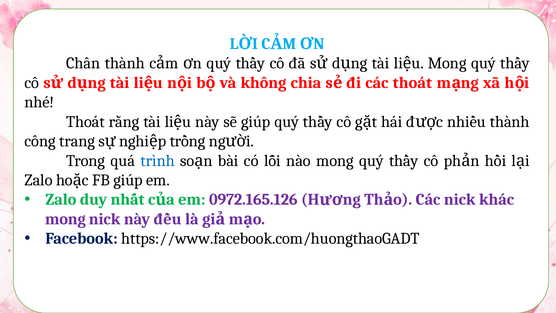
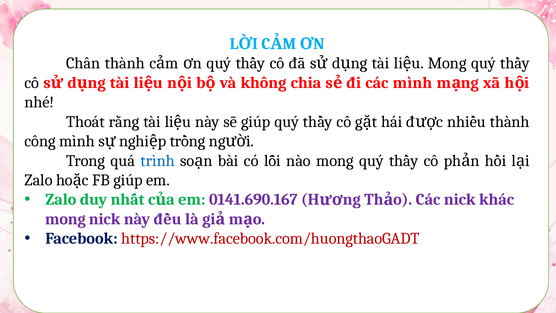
các thoát: thoát -> mình (412, 83)
công trang: trang -> mình (77, 141)
0972.165.126: 0972.165.126 -> 0141.690.167 (253, 199)
https://www.facebook.com/huongthaoGADT colour: black -> red (270, 238)
